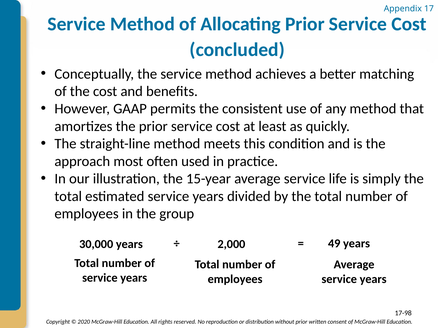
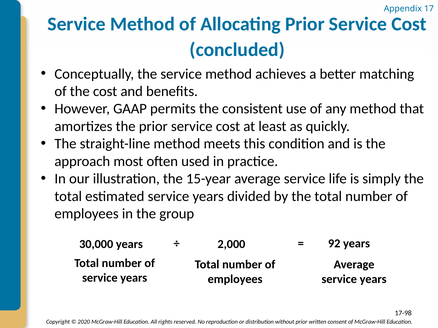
49: 49 -> 92 (334, 244)
